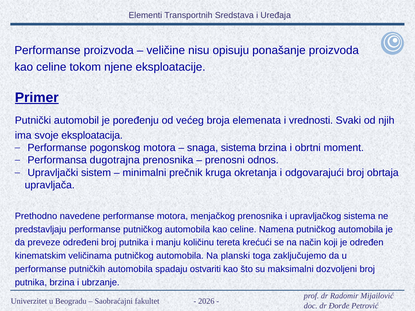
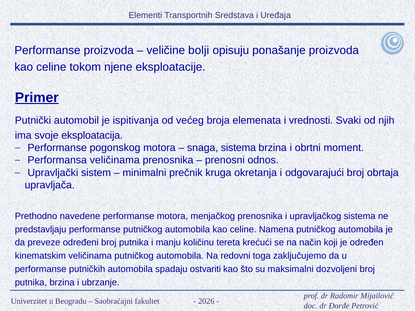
nisu: nisu -> bolji (199, 51)
poređenju: poređenju -> ispitivanja (136, 120)
Performansa dugotrajna: dugotrajna -> veličinama (115, 160)
planski: planski -> redovni (235, 256)
